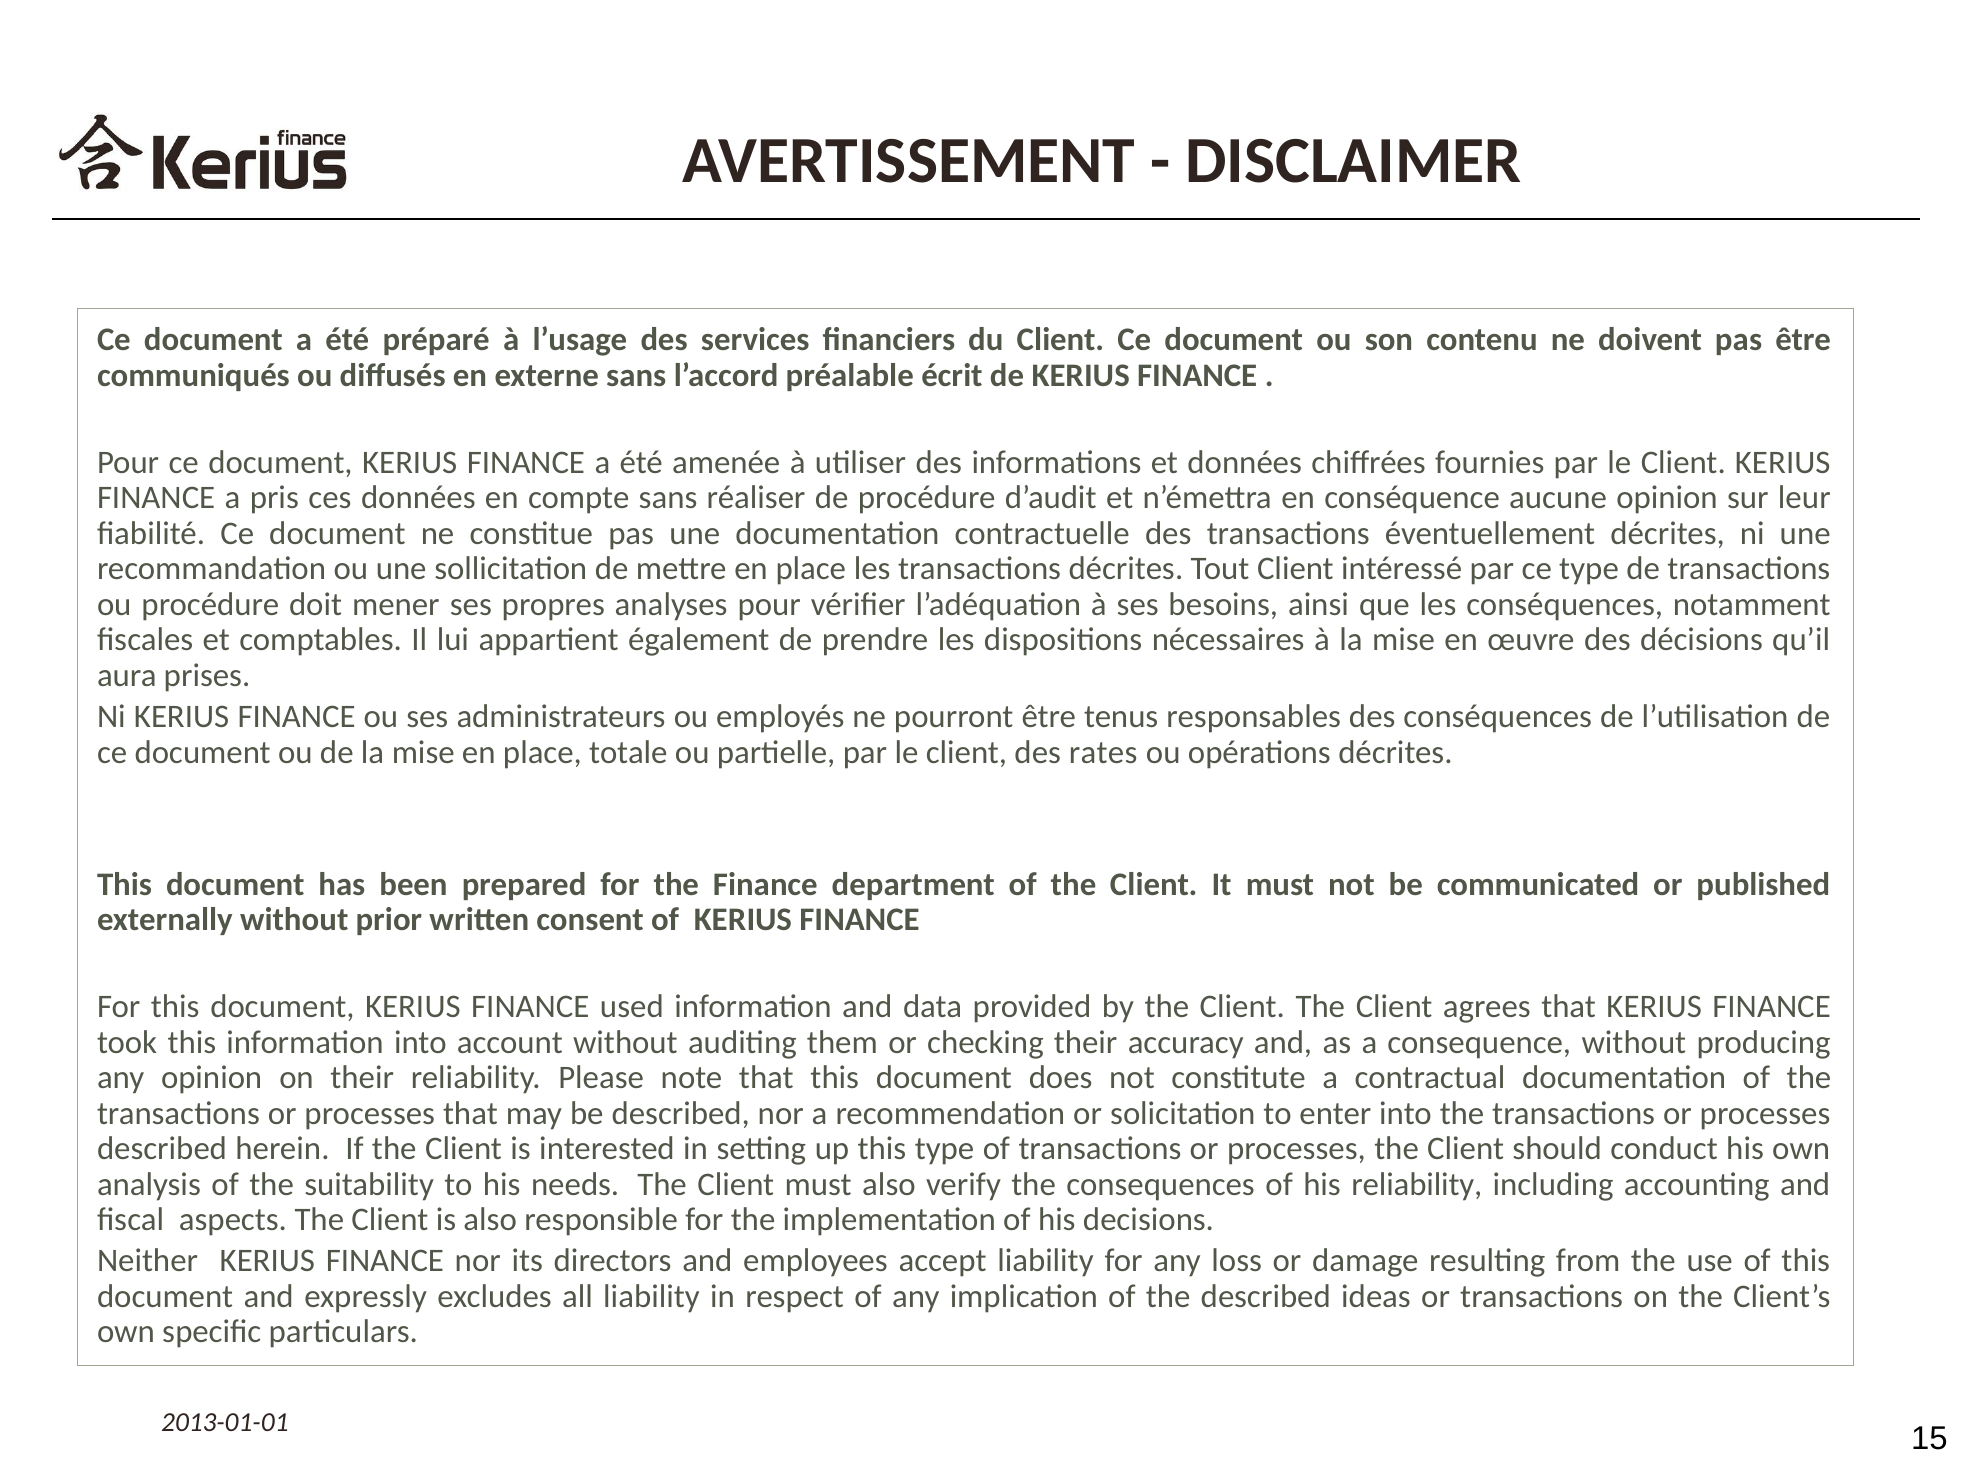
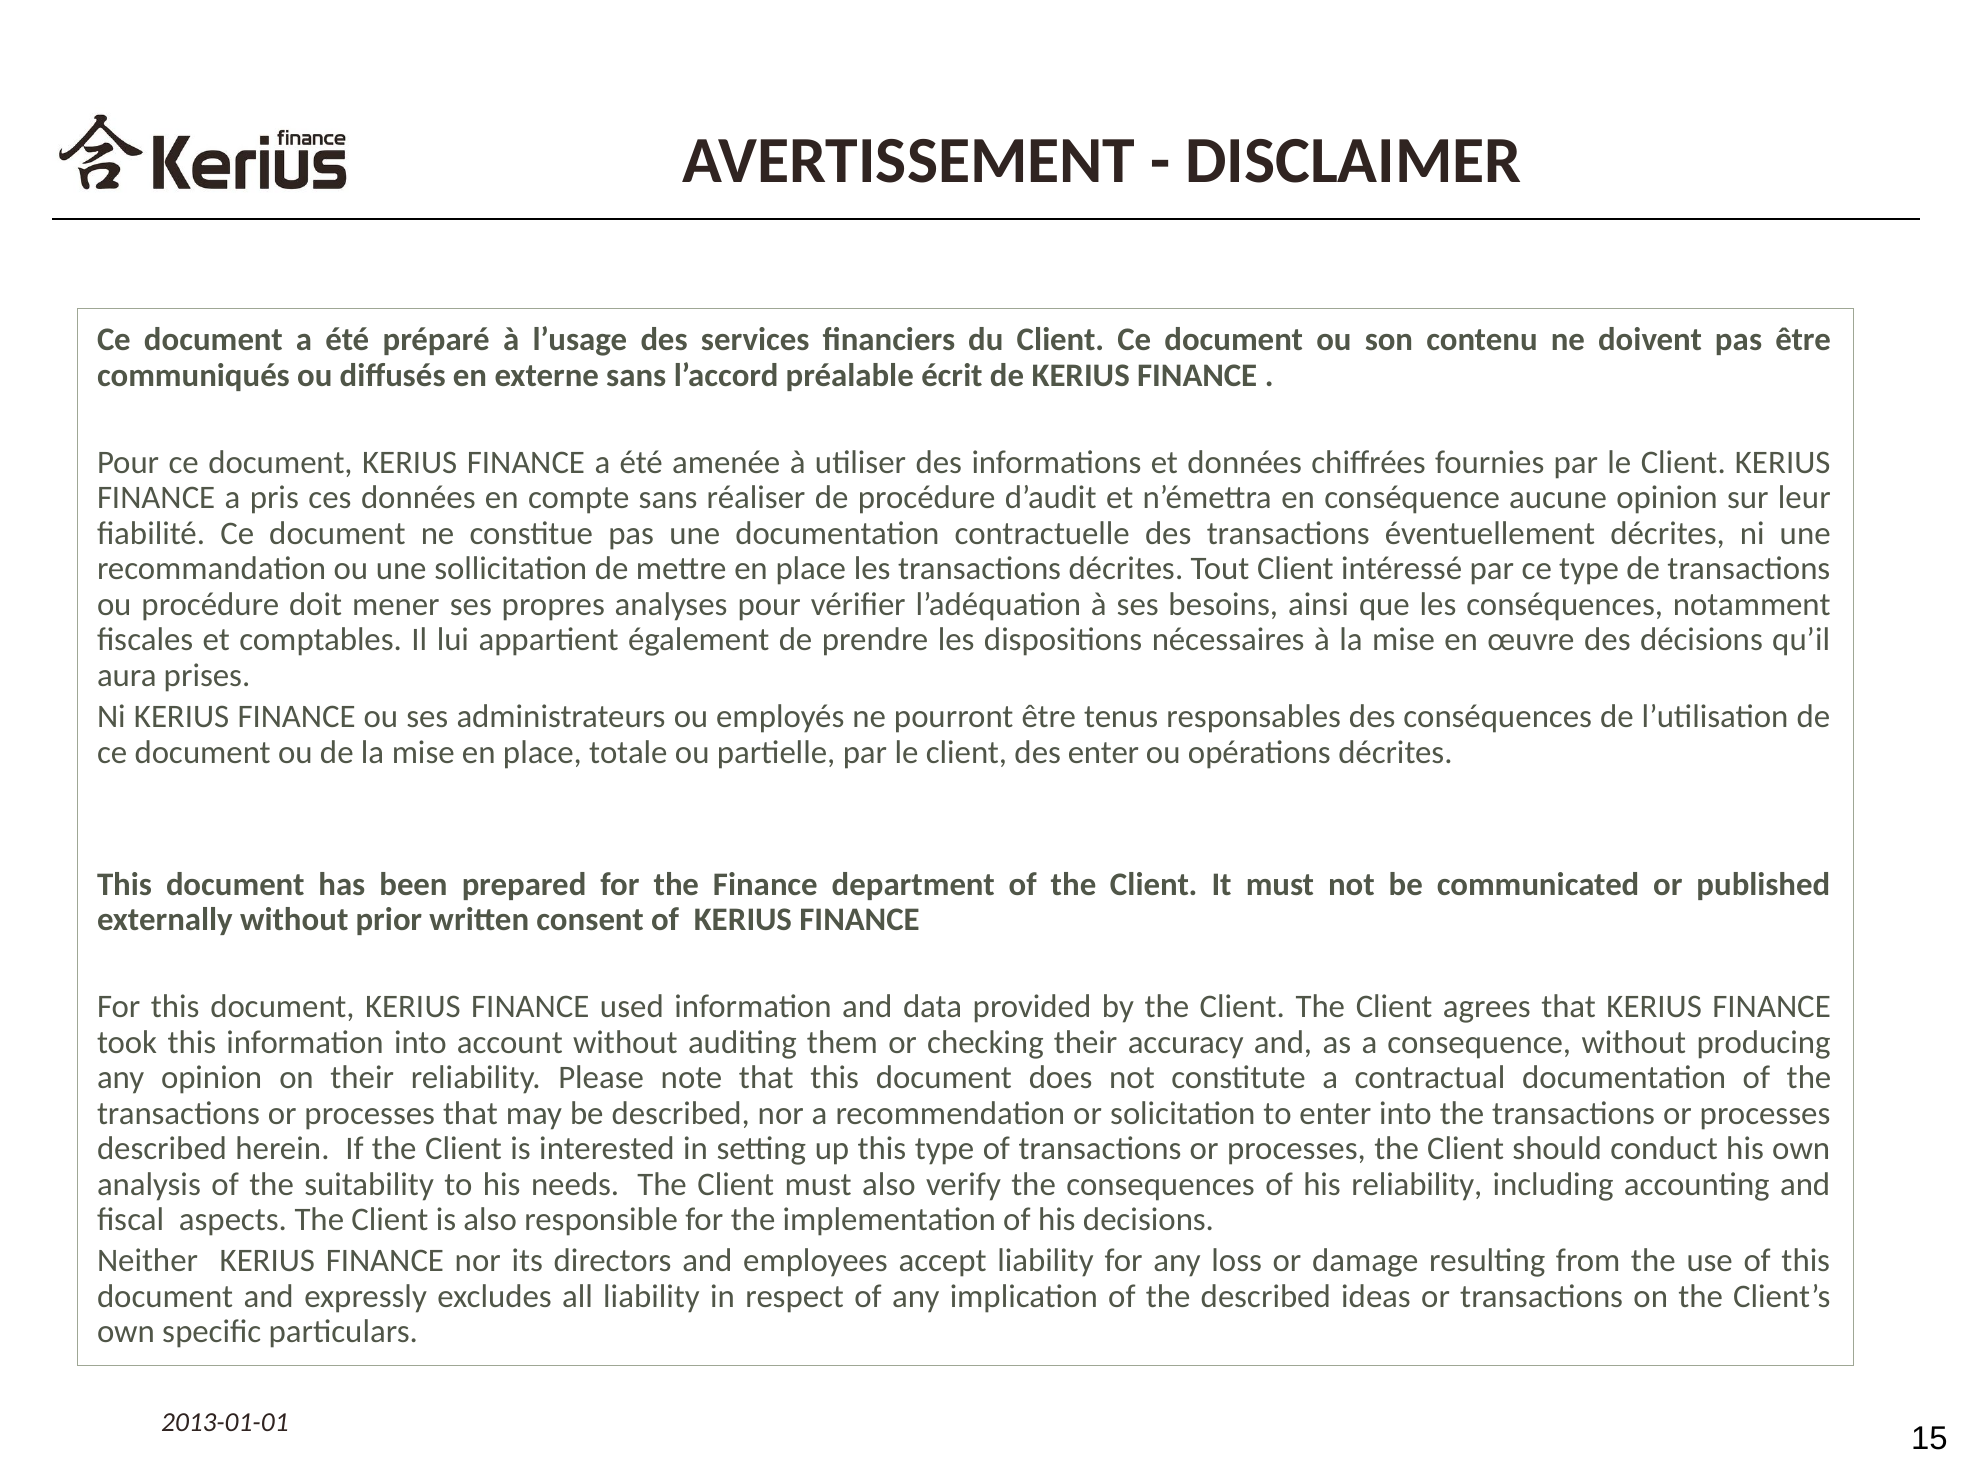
des rates: rates -> enter (1103, 752)
